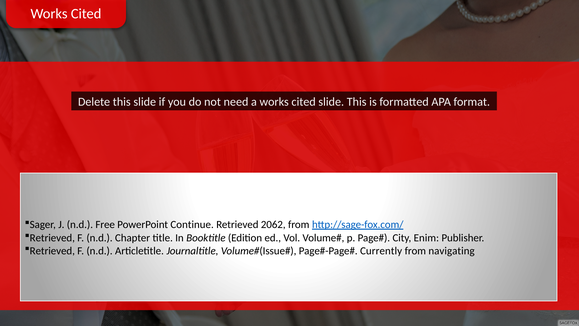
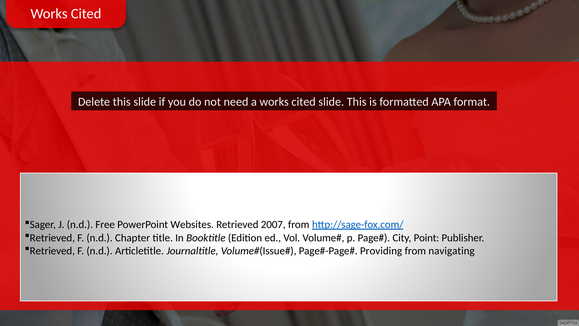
Continue: Continue -> Websites (192, 224)
2062: 2062 -> 2007 (273, 224)
Enim: Enim -> Point (426, 238)
Currently: Currently -> Providing (381, 251)
